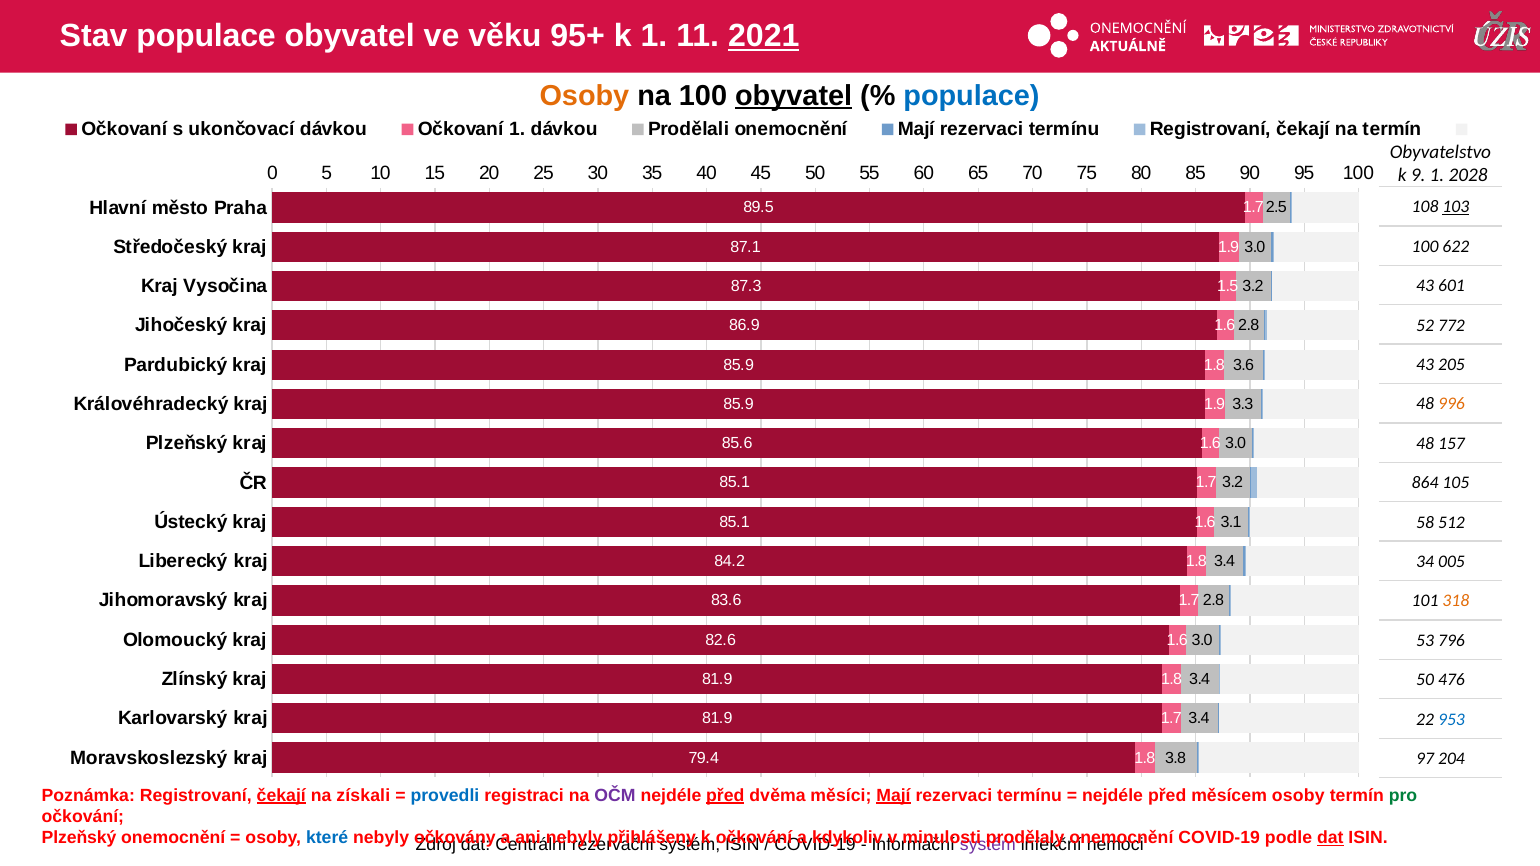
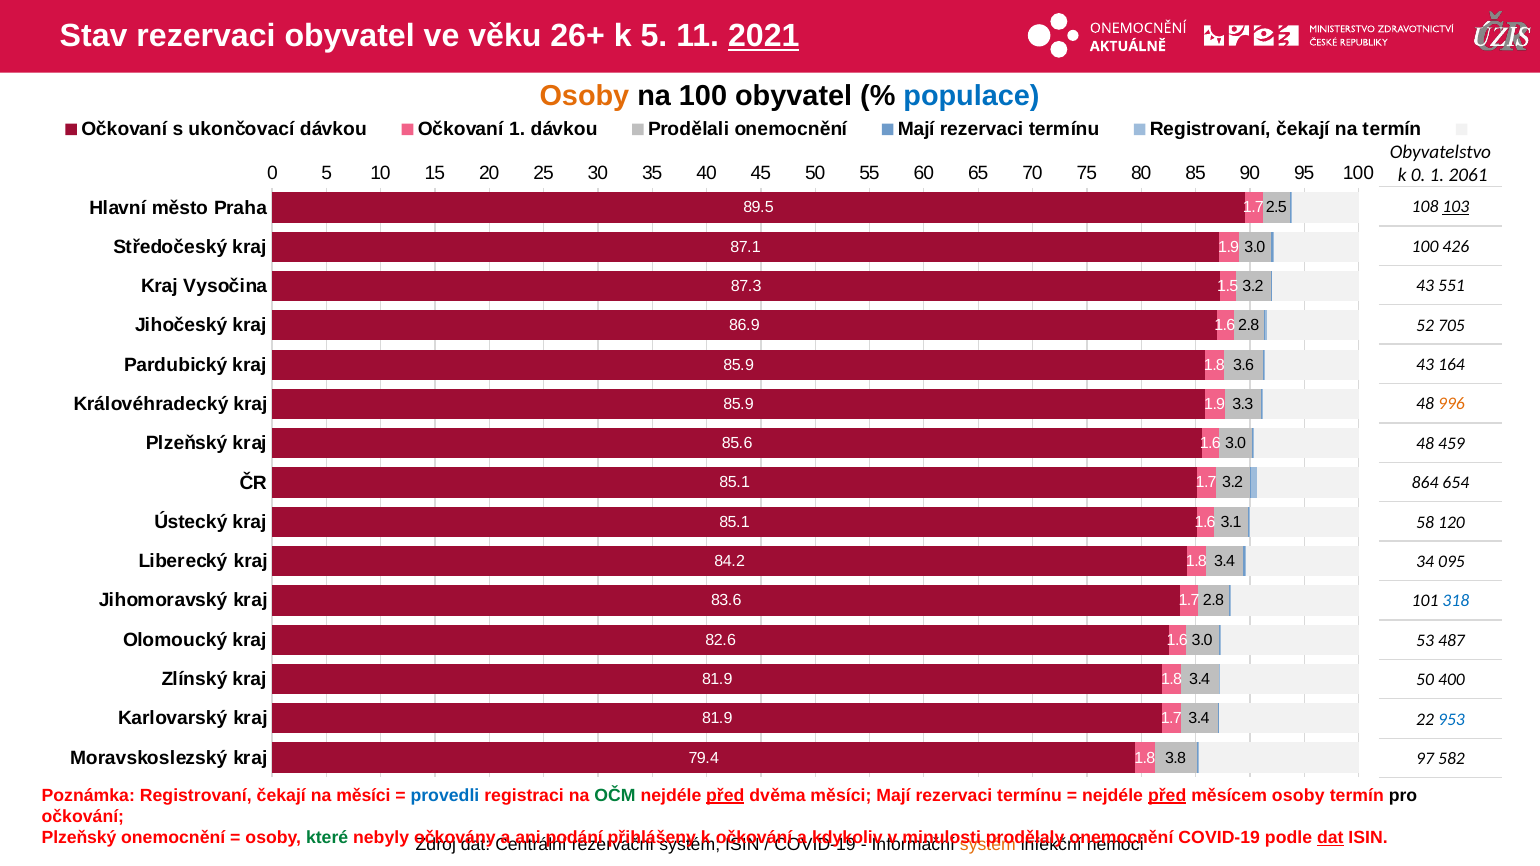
Stav populace: populace -> rezervaci (206, 36)
95+: 95+ -> 26+ (578, 36)
k 1: 1 -> 5 (654, 36)
obyvatel underline: present -> none (794, 96)
k 9: 9 -> 0 (1418, 175)
2028: 2028 -> 2061 (1468, 175)
622: 622 -> 426 (1456, 246)
601: 601 -> 551 (1451, 286)
772: 772 -> 705 (1451, 325)
205: 205 -> 164 (1451, 365)
157: 157 -> 459 (1451, 444)
105: 105 -> 654 (1456, 483)
512: 512 -> 120 (1451, 522)
005: 005 -> 095 (1451, 562)
318 colour: orange -> blue (1456, 601)
796: 796 -> 487 (1451, 641)
476: 476 -> 400 (1451, 680)
204: 204 -> 582 (1451, 759)
čekají underline: present -> none (281, 796)
na získali: získali -> měsíci (363, 796)
OČM colour: purple -> green (615, 796)
Mají underline: present -> none (893, 796)
před underline: none -> present (1167, 796)
pro colour: green -> black (1403, 796)
které colour: blue -> green (327, 838)
nebyly: nebyly -> podání (574, 838)
systém colour: purple -> orange (988, 845)
